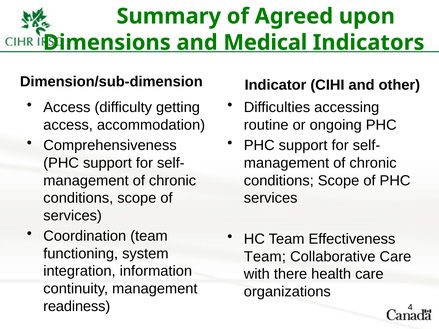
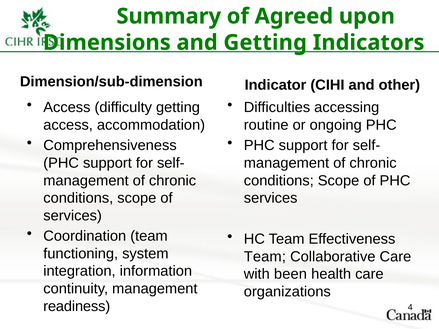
and Medical: Medical -> Getting (265, 43)
there: there -> been (290, 274)
